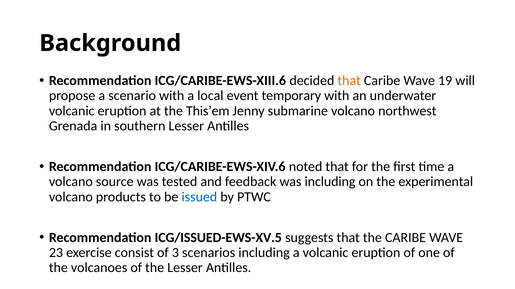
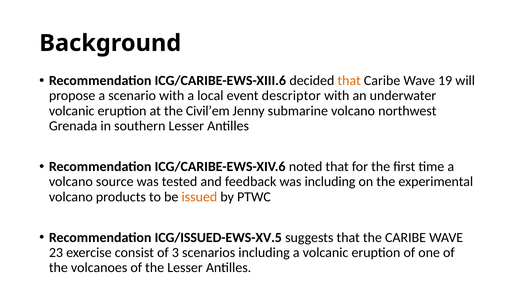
temporary: temporary -> descriptor (291, 96)
This’em: This’em -> Civil’em (208, 111)
issued colour: blue -> orange (199, 197)
